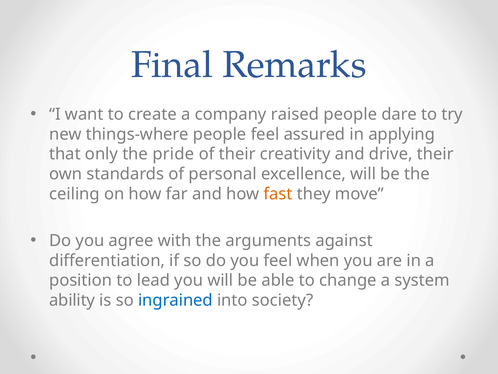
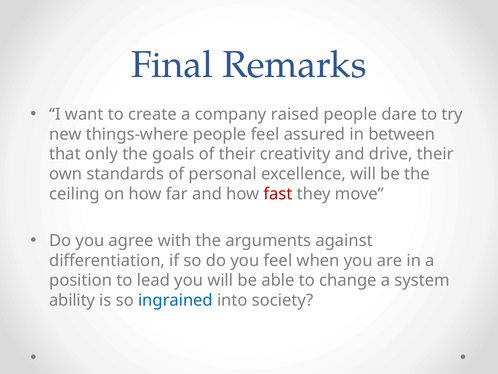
applying: applying -> between (402, 134)
pride: pride -> goals (173, 154)
fast colour: orange -> red (278, 194)
